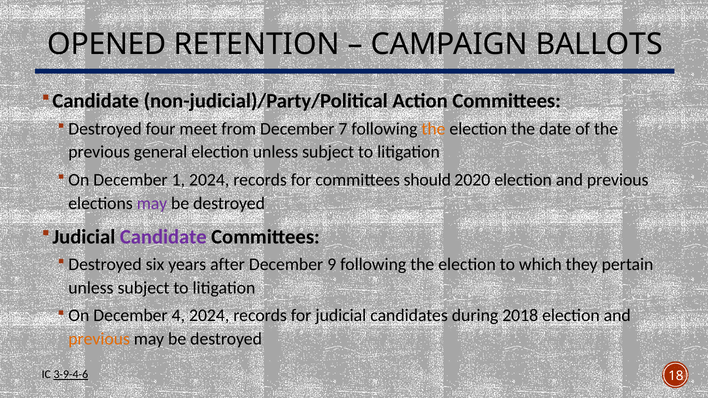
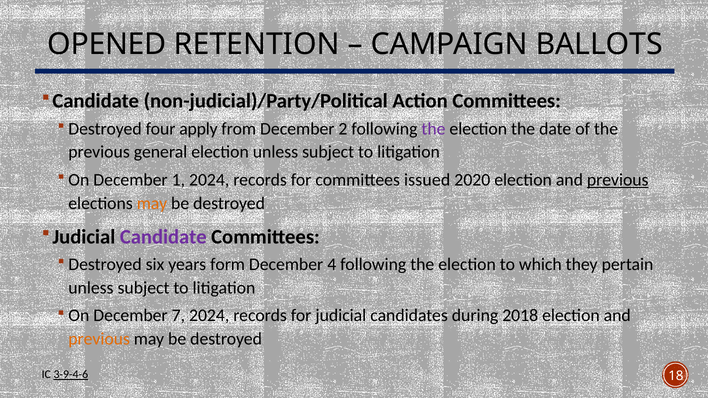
meet: meet -> apply (199, 129)
7: 7 -> 2 (343, 129)
the colour: orange -> purple (433, 129)
should: should -> issued (427, 180)
previous underline: none -> present (618, 180)
may colour: purple -> orange (152, 203)
after: after -> form (228, 265)
9: 9 -> 4 (332, 265)
4: 4 -> 7 (178, 316)
